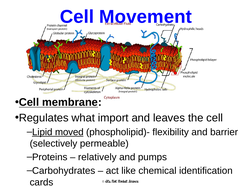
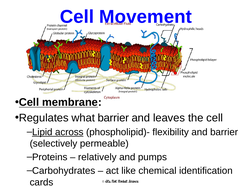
what import: import -> barrier (113, 118)
moved: moved -> across (69, 132)
